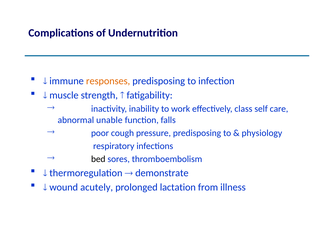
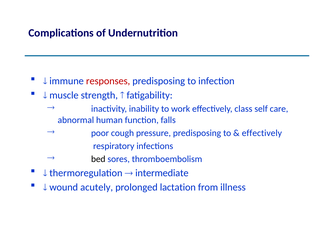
responses colour: orange -> red (108, 81)
unable: unable -> human (109, 120)
physiology: physiology -> effectively (262, 133)
demonstrate: demonstrate -> intermediate (162, 173)
